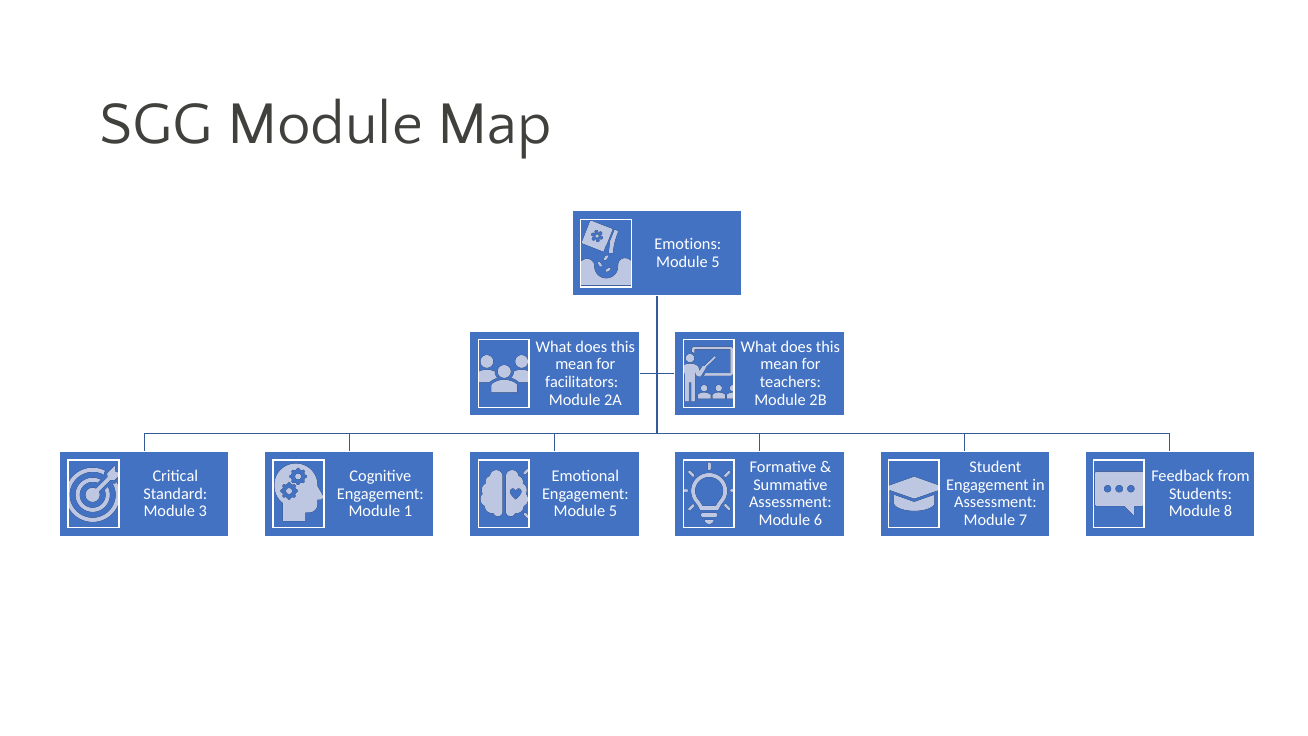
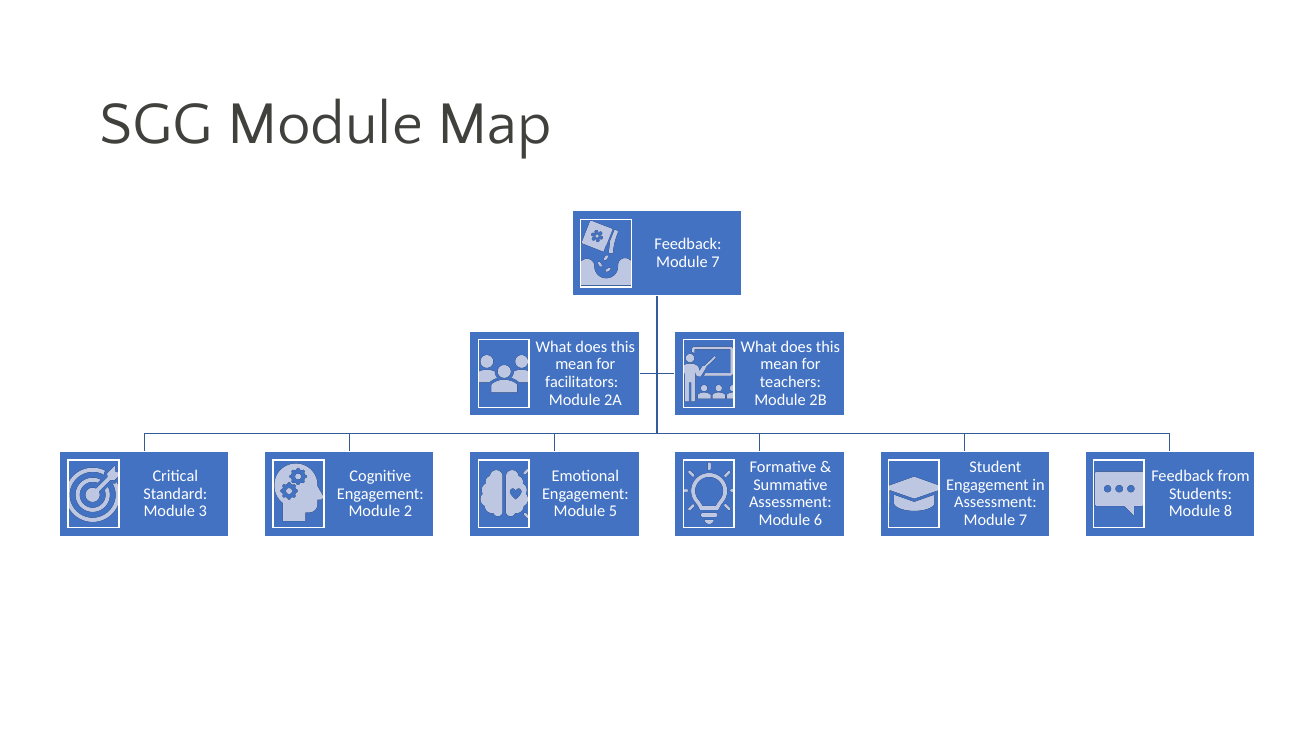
Emotions: Emotions -> Feedback (688, 244)
5: 5 -> 7 (715, 262)
1: 1 -> 2 (408, 511)
